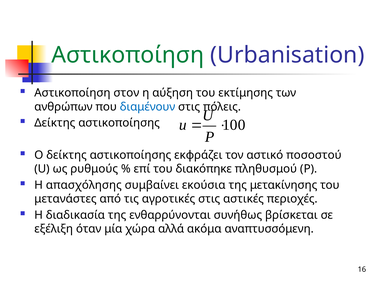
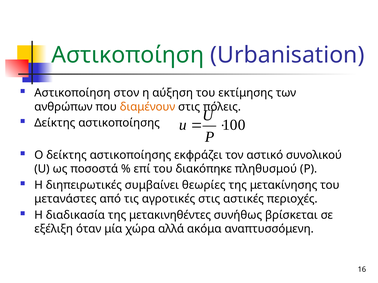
διαμένουν colour: blue -> orange (148, 107)
ποσοστού: ποσοστού -> συνολικού (314, 155)
ρυθμούς: ρυθμούς -> ποσοστά (94, 169)
απασχόλησης: απασχόλησης -> διηπειρωτικές (84, 185)
εκούσια: εκούσια -> θεωρίες (204, 185)
ενθαρρύνονται: ενθαρρύνονται -> μετακινηθέντες (170, 215)
